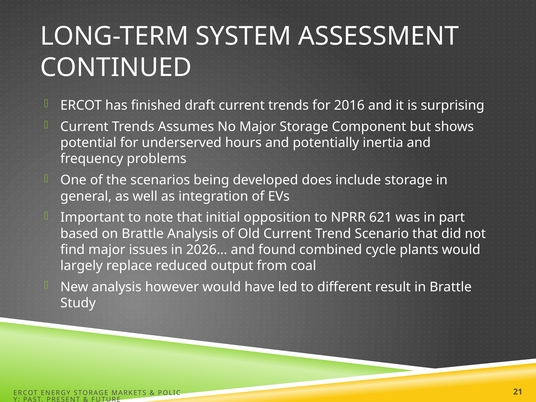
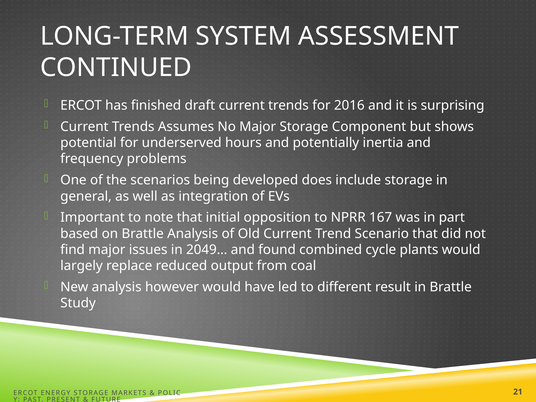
621: 621 -> 167 (381, 218)
2026…: 2026… -> 2049… (207, 250)
